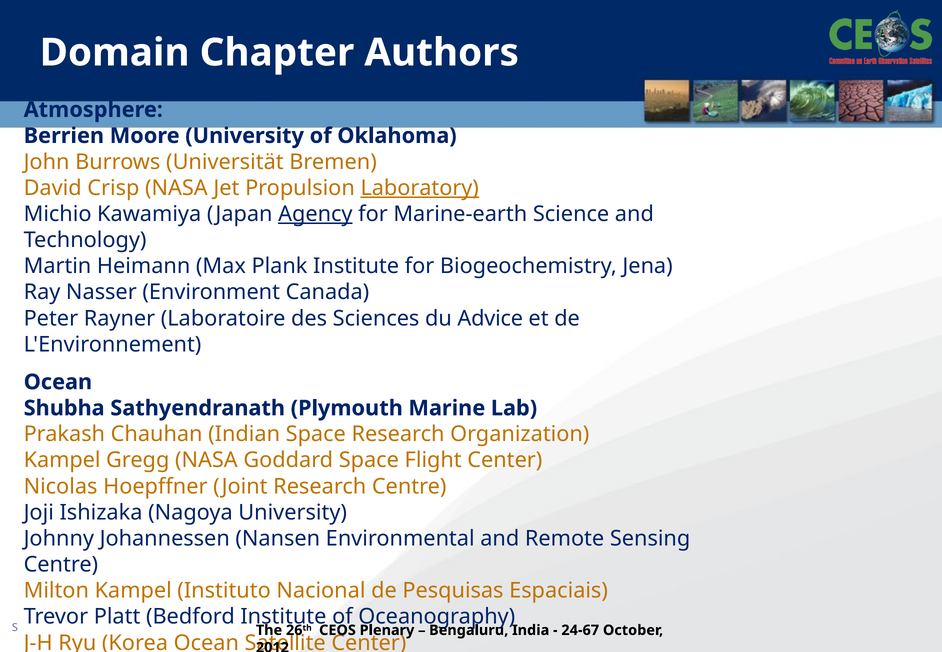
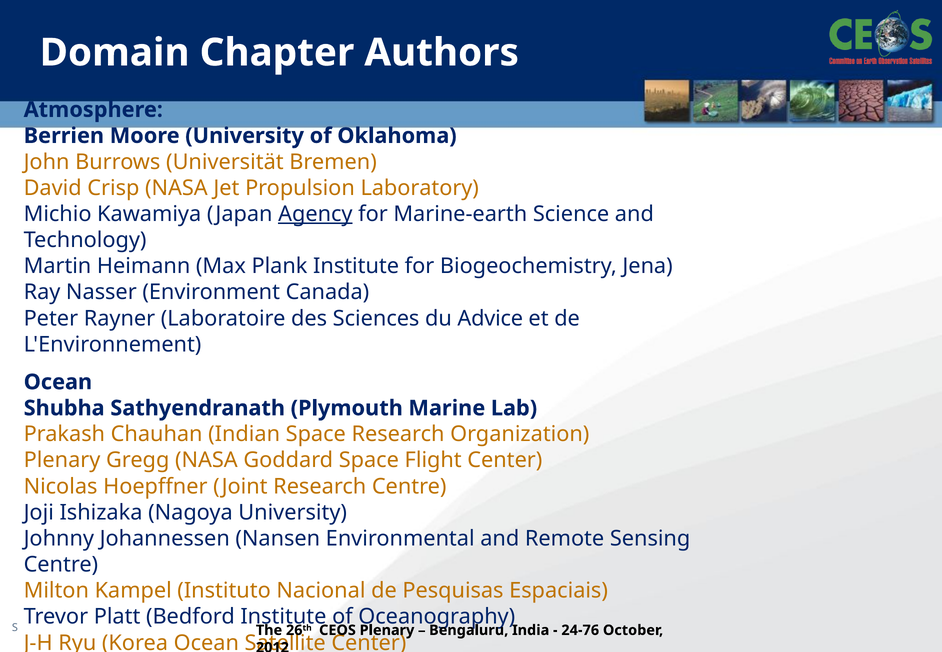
Laboratory underline: present -> none (420, 188)
Kampel: Kampel -> Plenary (62, 460)
24-67: 24-67 -> 24-76 (580, 630)
